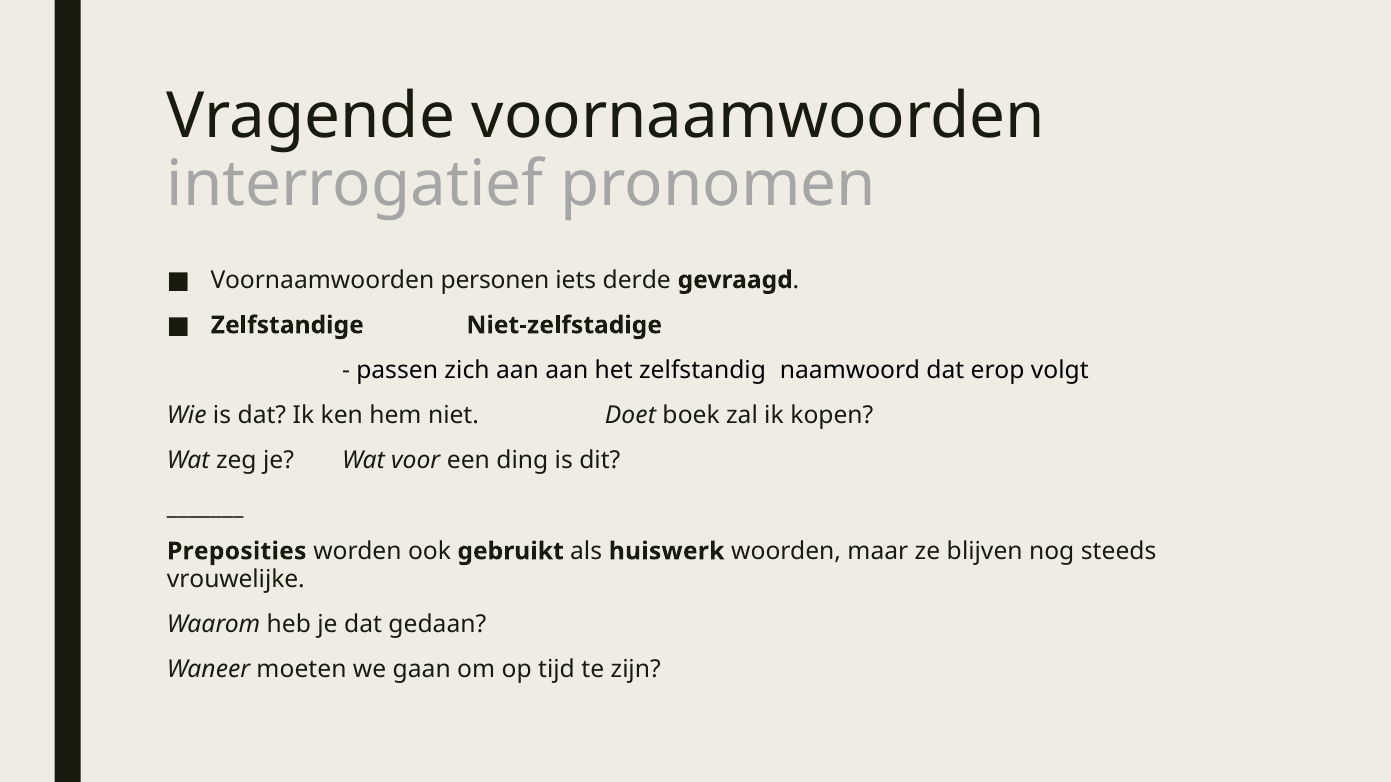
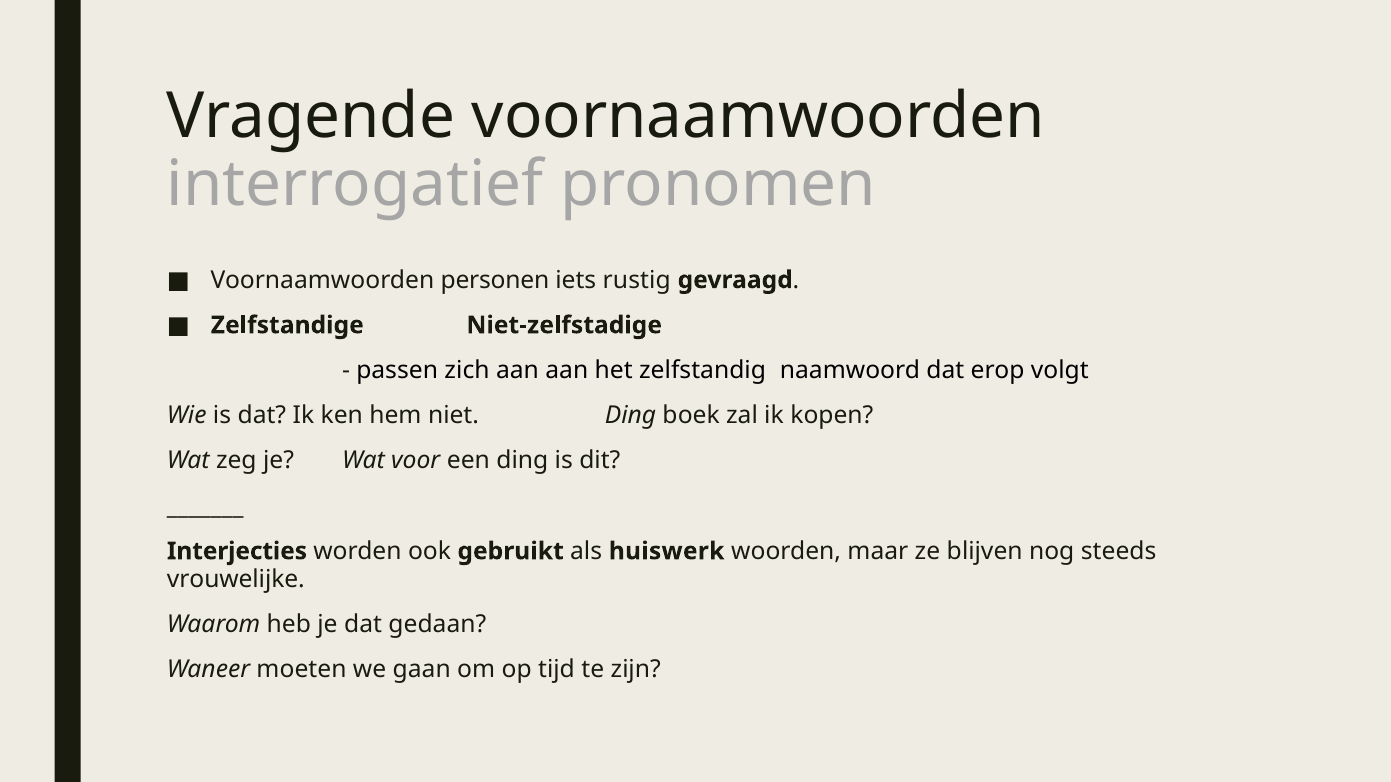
derde: derde -> rustig (637, 280)
niet Doet: Doet -> Ding (631, 416)
Preposities: Preposities -> Interjecties (237, 551)
